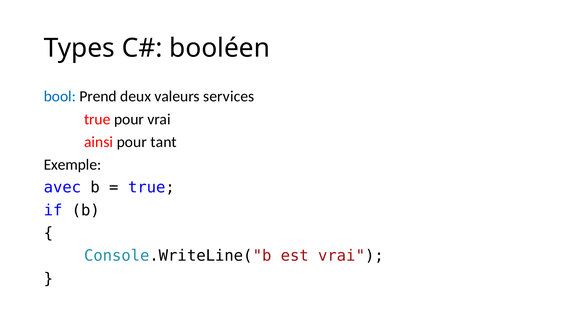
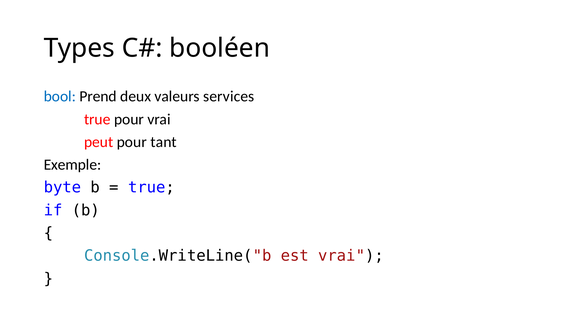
ainsi: ainsi -> peut (99, 142)
avec: avec -> byte (62, 187)
